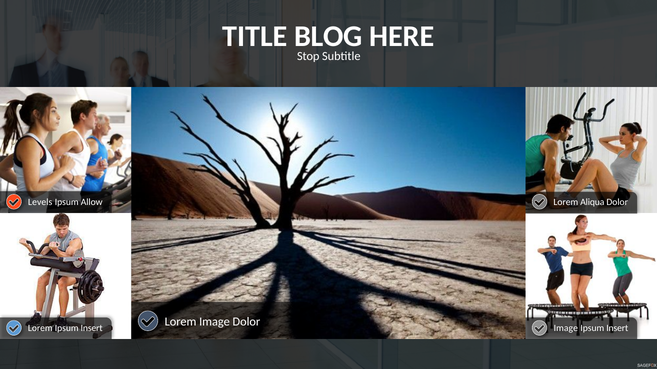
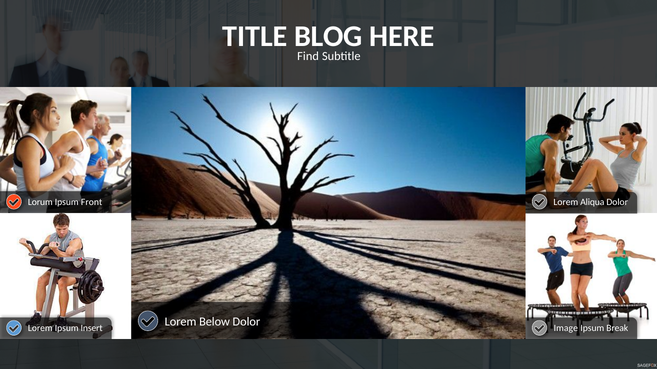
Stop: Stop -> Find (308, 56)
Levels: Levels -> Lorum (40, 202)
Allow: Allow -> Front (92, 202)
Lorem Image: Image -> Below (215, 322)
Insert: Insert -> Break (617, 329)
